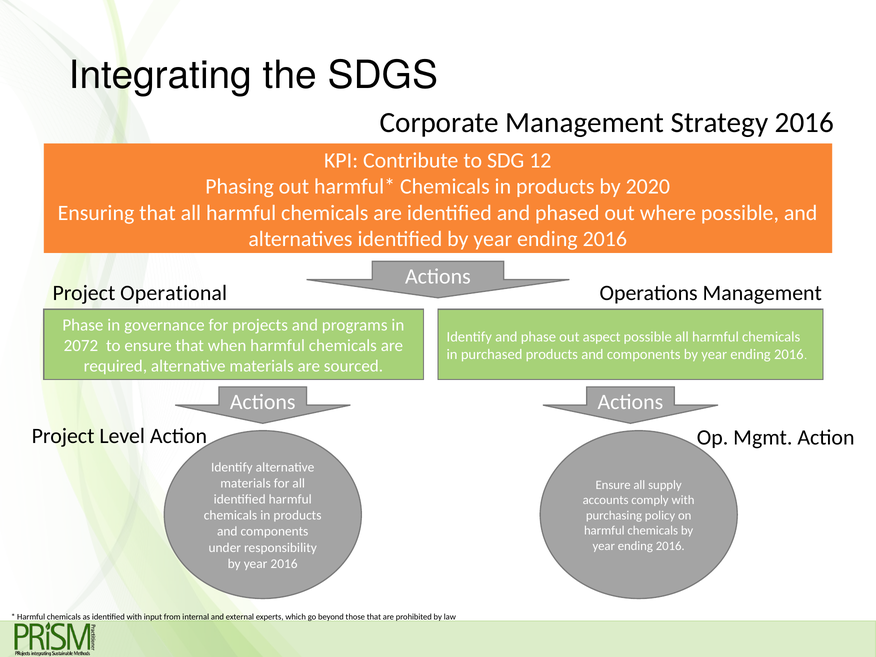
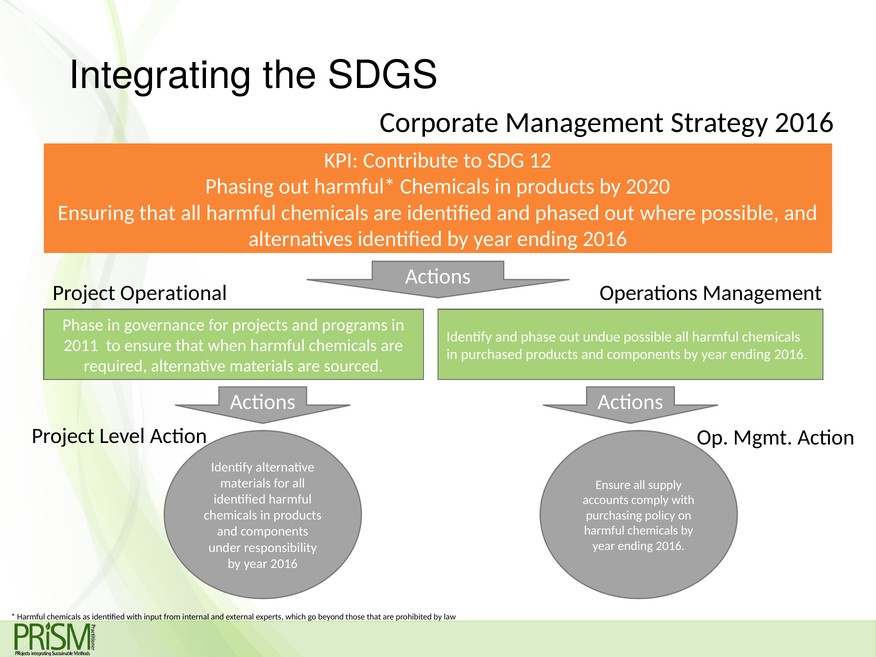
aspect: aspect -> undue (602, 337)
2072: 2072 -> 2011 (81, 346)
